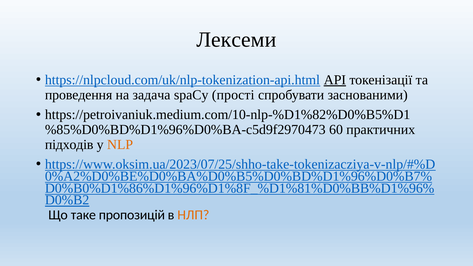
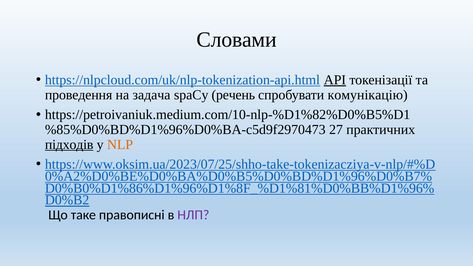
Лексеми: Лексеми -> Словами (237, 40)
прості: прості -> речень (233, 95)
заснованими: заснованими -> комунікацію (368, 95)
60: 60 -> 27 (336, 130)
підходів underline: none -> present (69, 145)
пропозицій: пропозицій -> правописні (132, 215)
НЛП colour: orange -> purple (193, 215)
